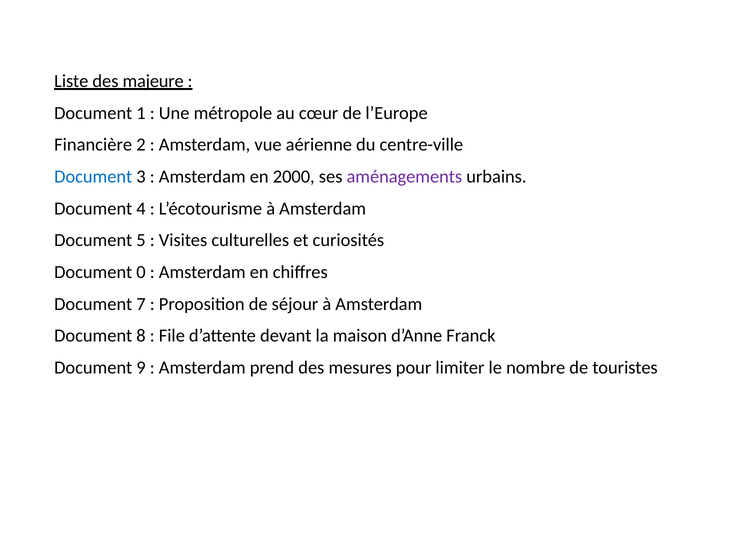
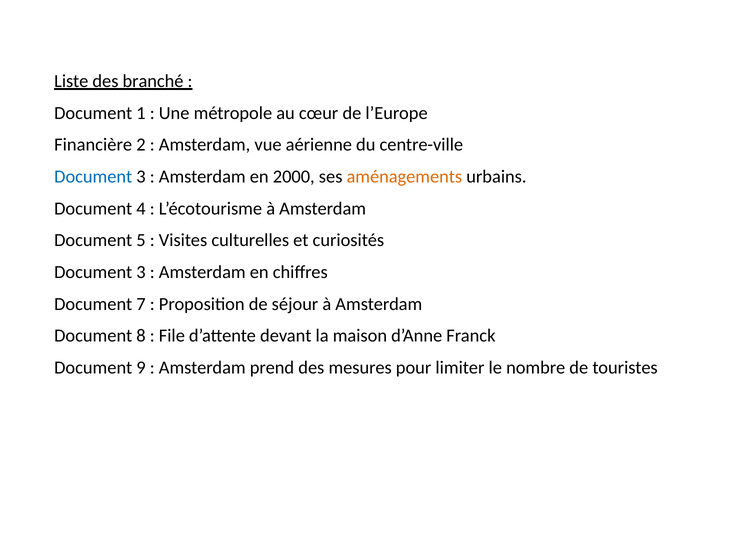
majeure: majeure -> branché (153, 81)
aménagements colour: purple -> orange (404, 177)
0: 0 -> 3 (141, 272)
